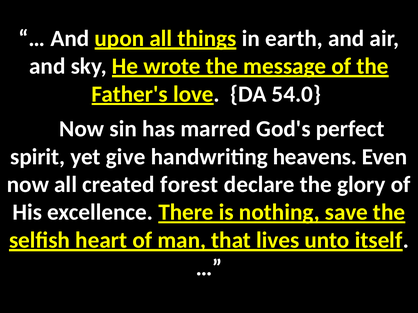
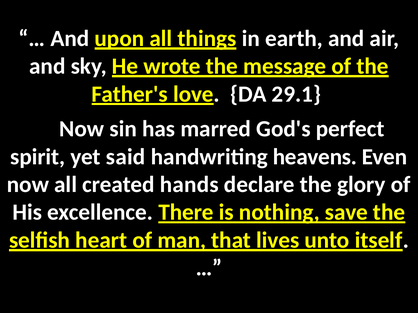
54.0: 54.0 -> 29.1 (296, 94)
give: give -> said (126, 157)
forest: forest -> hands (189, 185)
